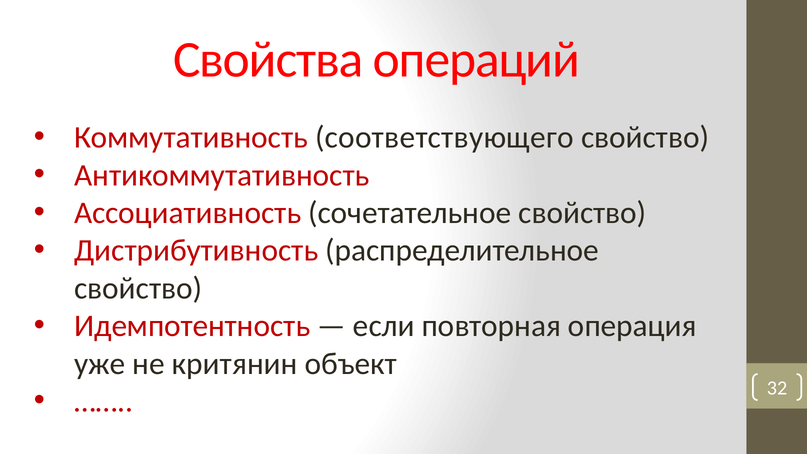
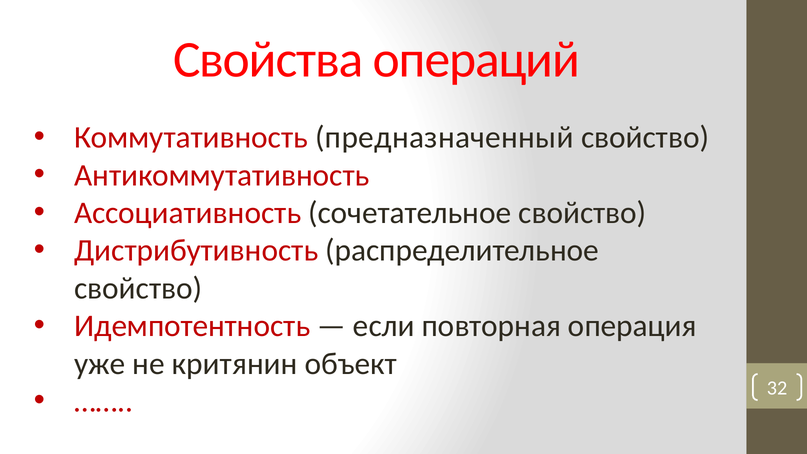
соответствующего: соответствующего -> предназначенный (444, 138)
